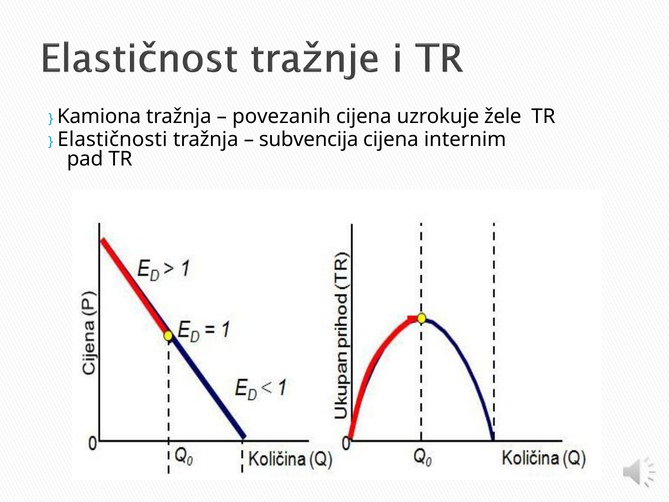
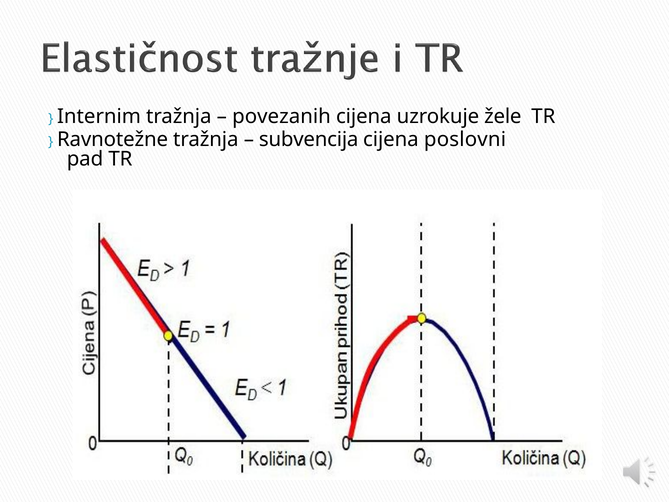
Kamiona: Kamiona -> Internim (99, 116)
Elastičnosti: Elastičnosti -> Ravnotežne (113, 139)
internim: internim -> poslovni (465, 139)
